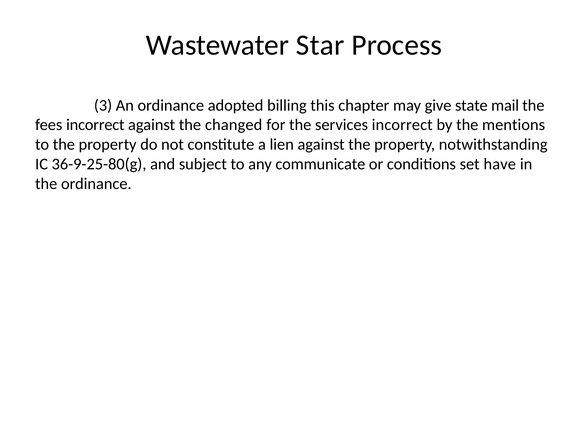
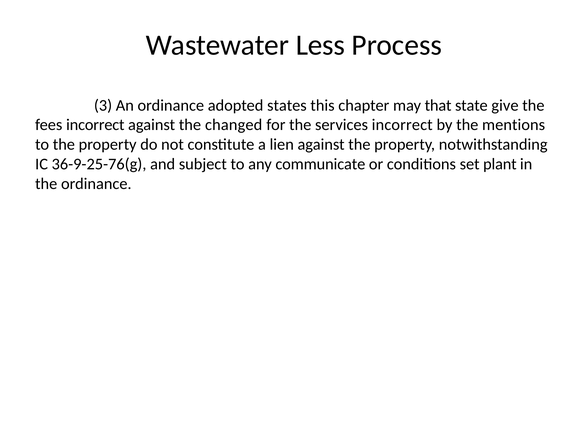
Star: Star -> Less (320, 45)
billing: billing -> states (287, 105)
give: give -> that (438, 105)
mail: mail -> give (505, 105)
36-9-25-80(g: 36-9-25-80(g -> 36-9-25-76(g (99, 164)
have: have -> plant (500, 164)
